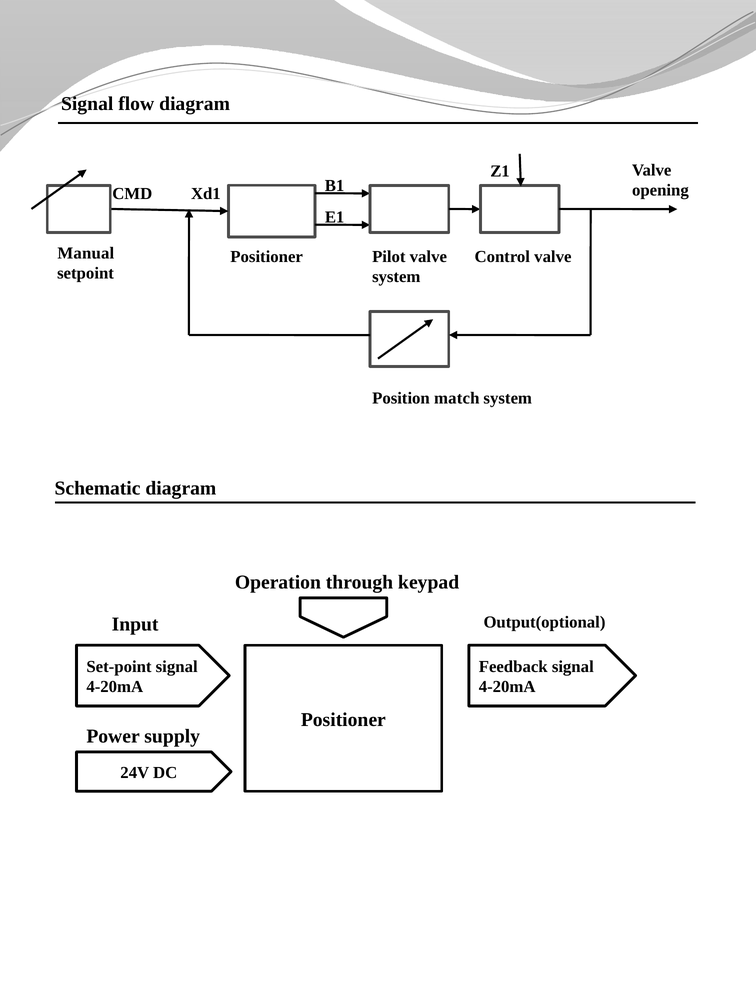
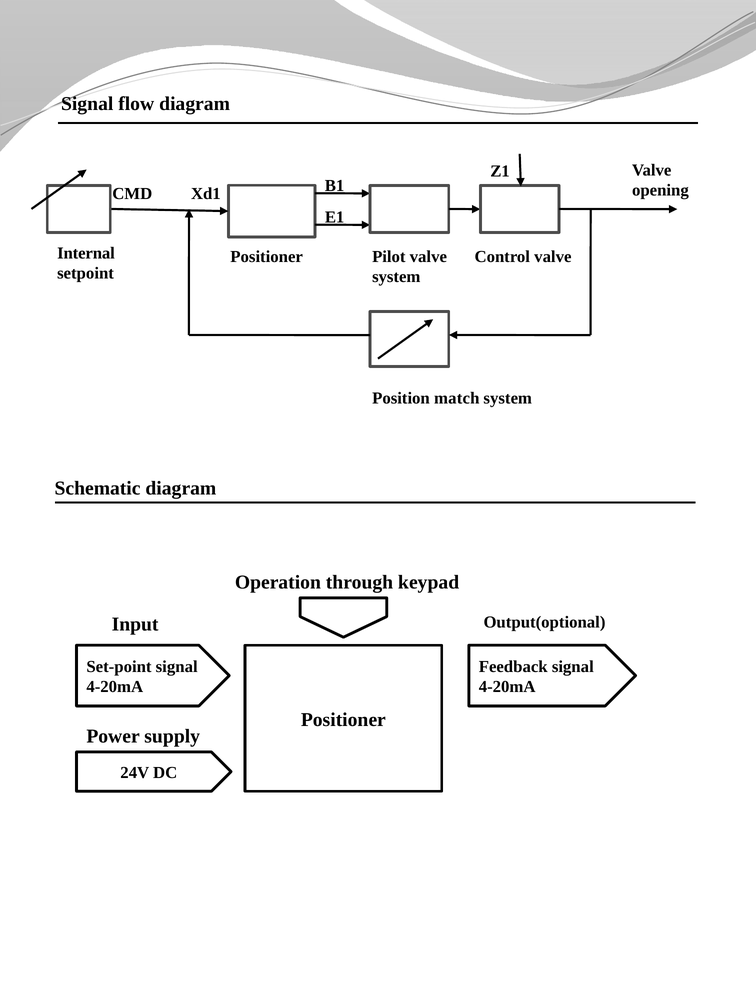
Manual: Manual -> Internal (86, 253)
